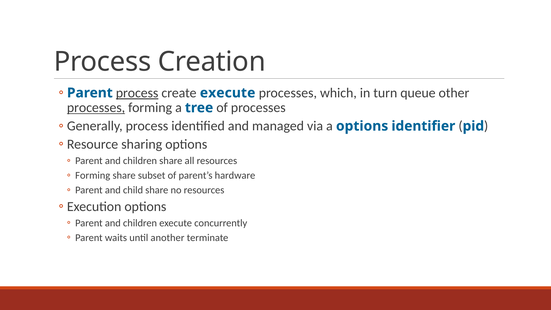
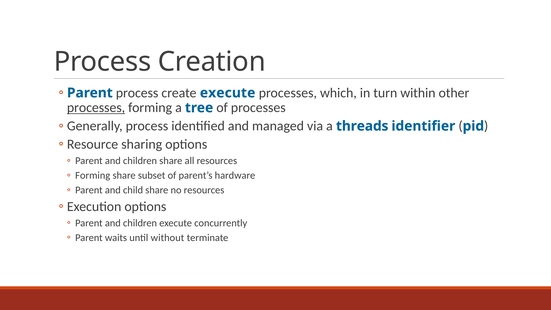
process underline: present -> none (137, 93)
queue: queue -> within (418, 93)
a options: options -> threads (362, 126)
another: another -> without (167, 238)
